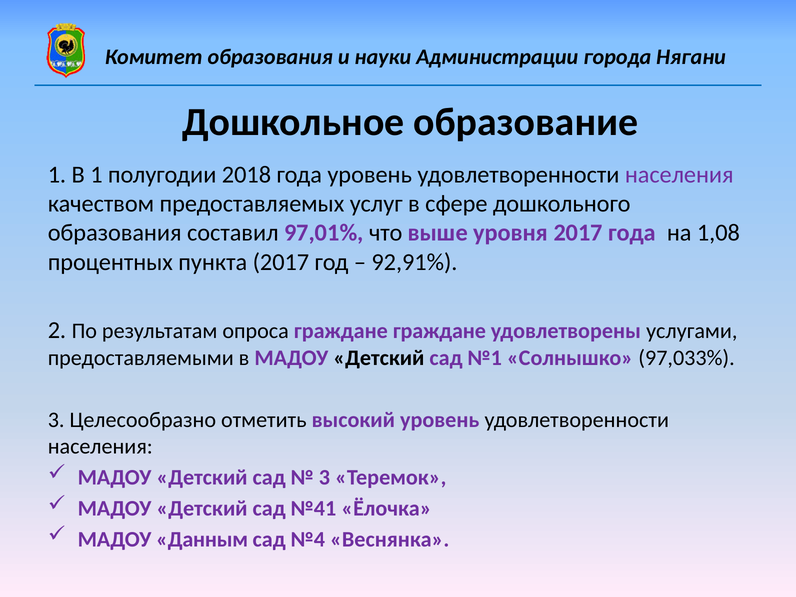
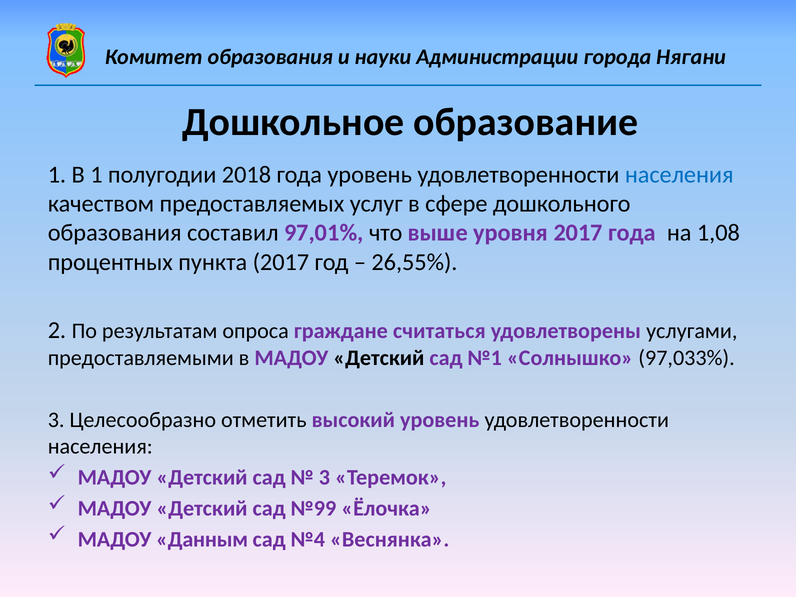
населения colour: purple -> blue (679, 175)
92,91%: 92,91% -> 26,55% (414, 262)
граждане граждане: граждане -> считаться (439, 331)
№41: №41 -> №99 (313, 508)
